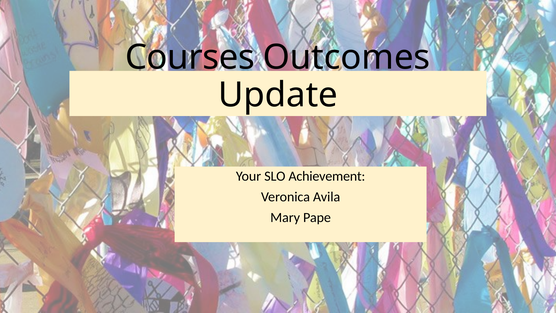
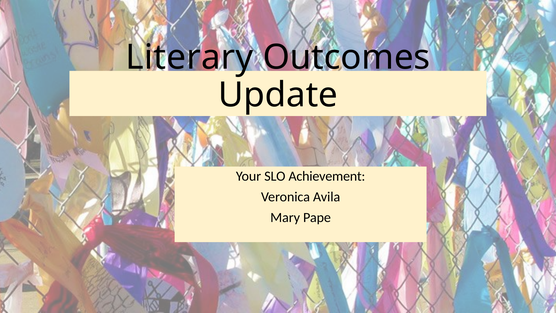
Courses: Courses -> Literary (189, 57)
